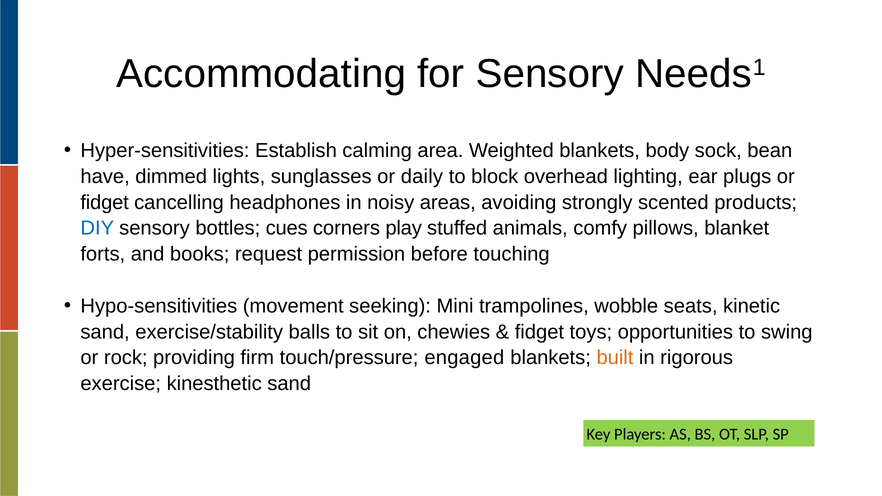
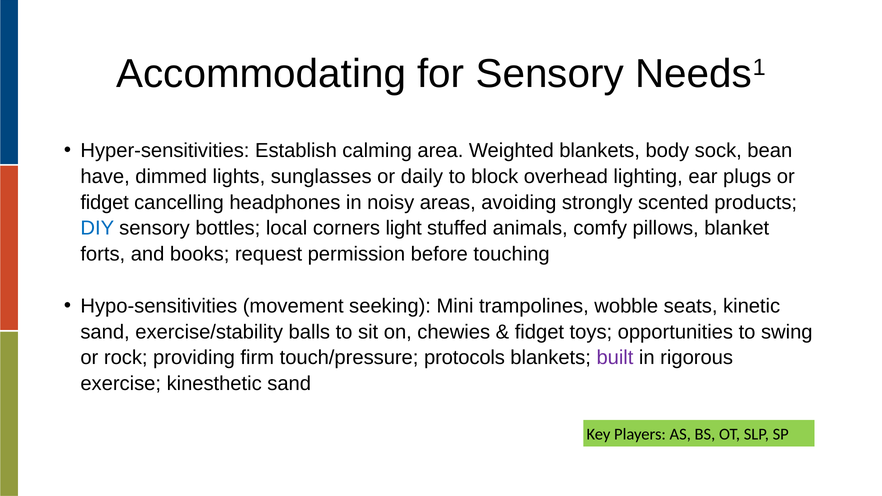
cues: cues -> local (287, 228)
play: play -> light (404, 228)
engaged: engaged -> protocols (464, 358)
built colour: orange -> purple (615, 358)
